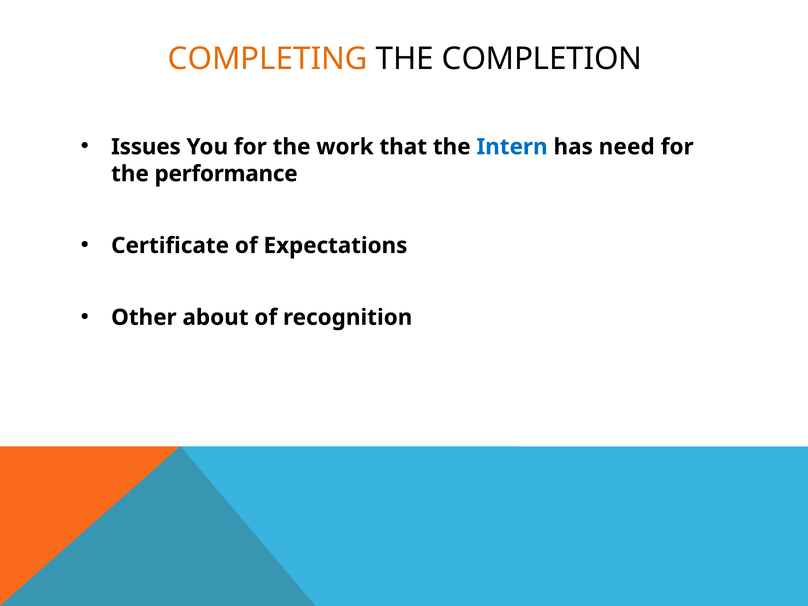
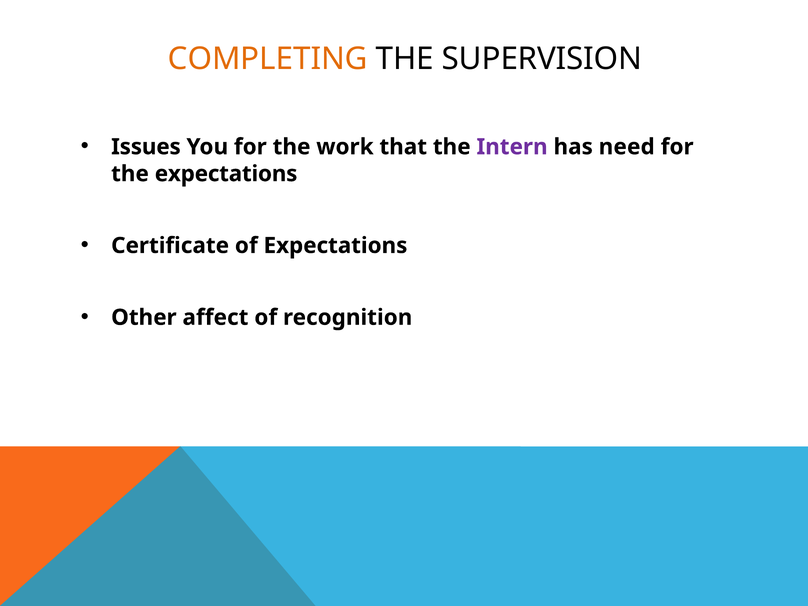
COMPLETION: COMPLETION -> SUPERVISION (542, 59)
Intern colour: blue -> purple (512, 147)
the performance: performance -> expectations (226, 174)
about: about -> affect (215, 317)
